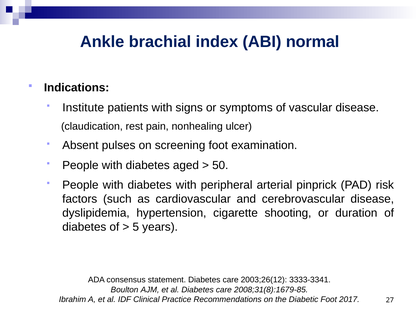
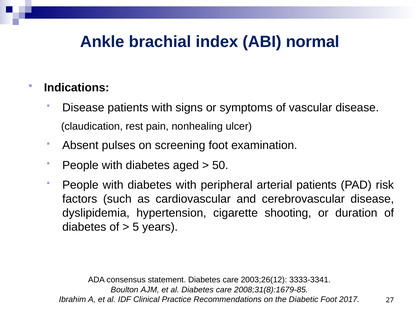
Institute: Institute -> Disease (83, 108)
arterial pinprick: pinprick -> patients (317, 185)
